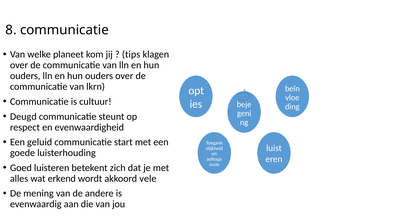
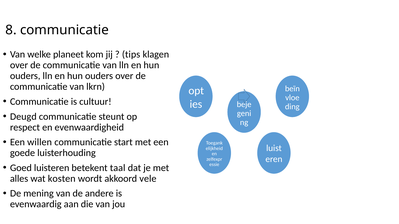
geluid: geluid -> willen (40, 142)
zich: zich -> taal (118, 168)
erkend: erkend -> kosten (62, 179)
